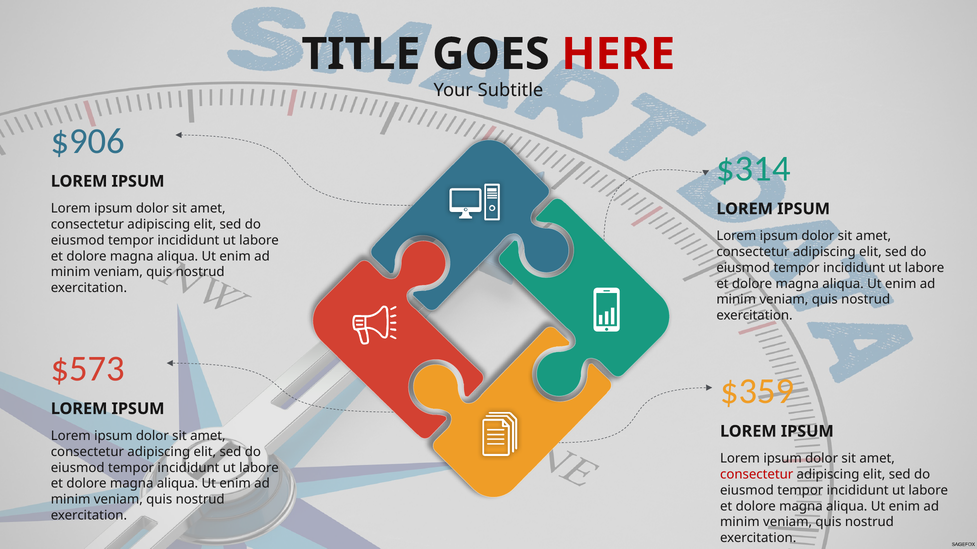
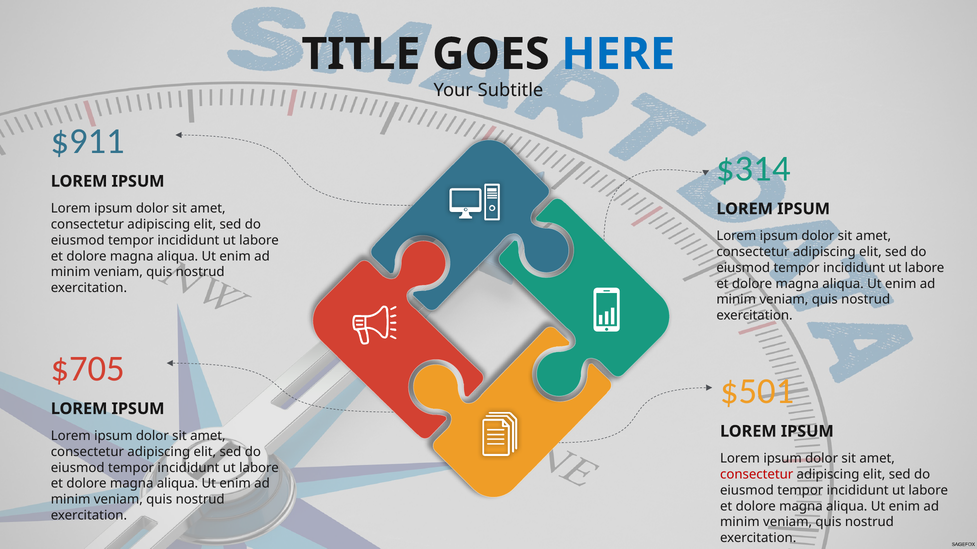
HERE colour: red -> blue (618, 54)
$906: $906 -> $911 (88, 141)
$573: $573 -> $705 (88, 369)
$359: $359 -> $501 (757, 392)
